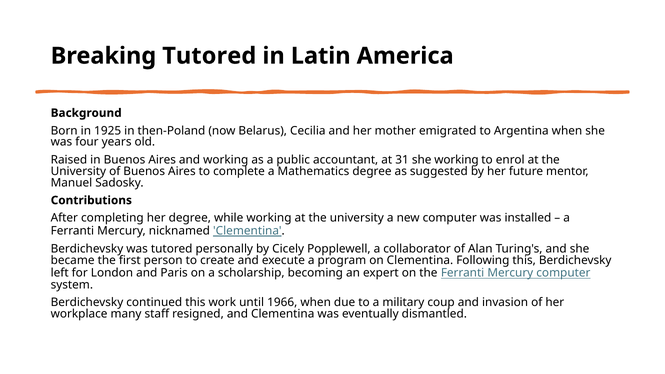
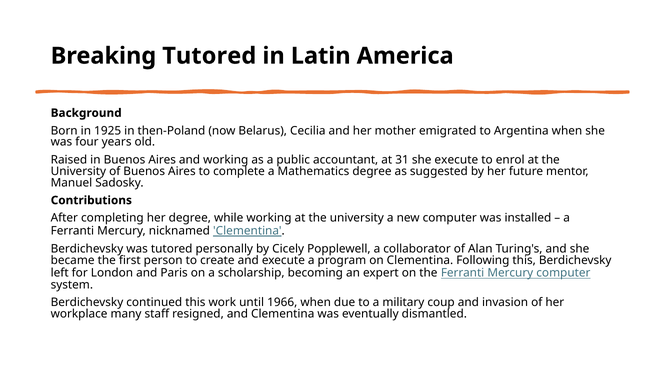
she working: working -> execute (456, 160)
